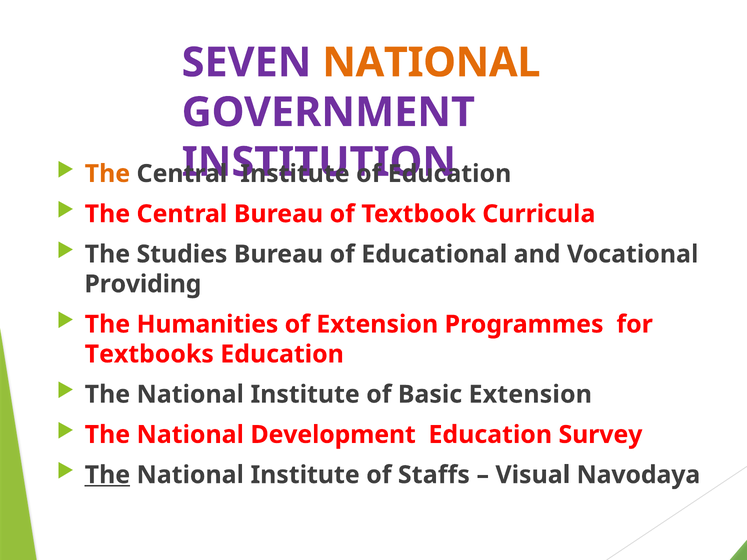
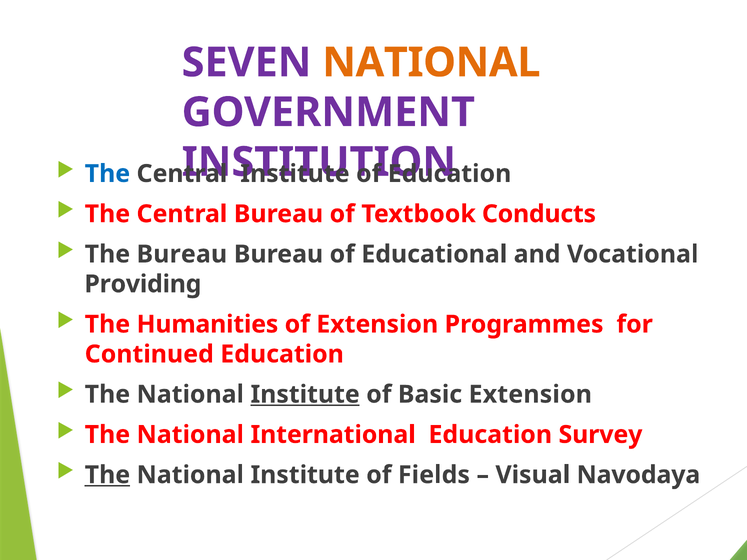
The colour: orange -> blue (107, 174)
Curricula: Curricula -> Conducts (539, 214)
The Studies: Studies -> Bureau (182, 254)
Textbooks: Textbooks -> Continued (149, 354)
Institute underline: none -> present (305, 395)
Development: Development -> International (333, 435)
Staffs: Staffs -> Fields (434, 475)
